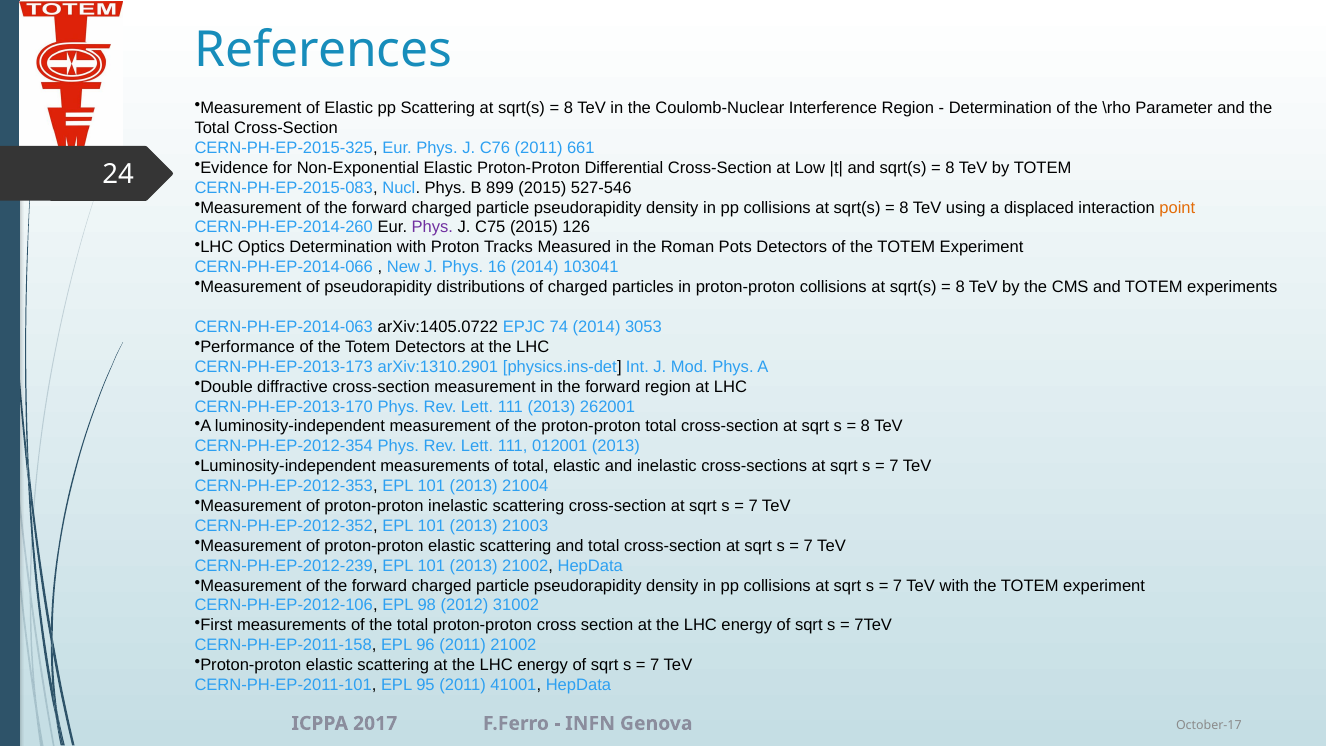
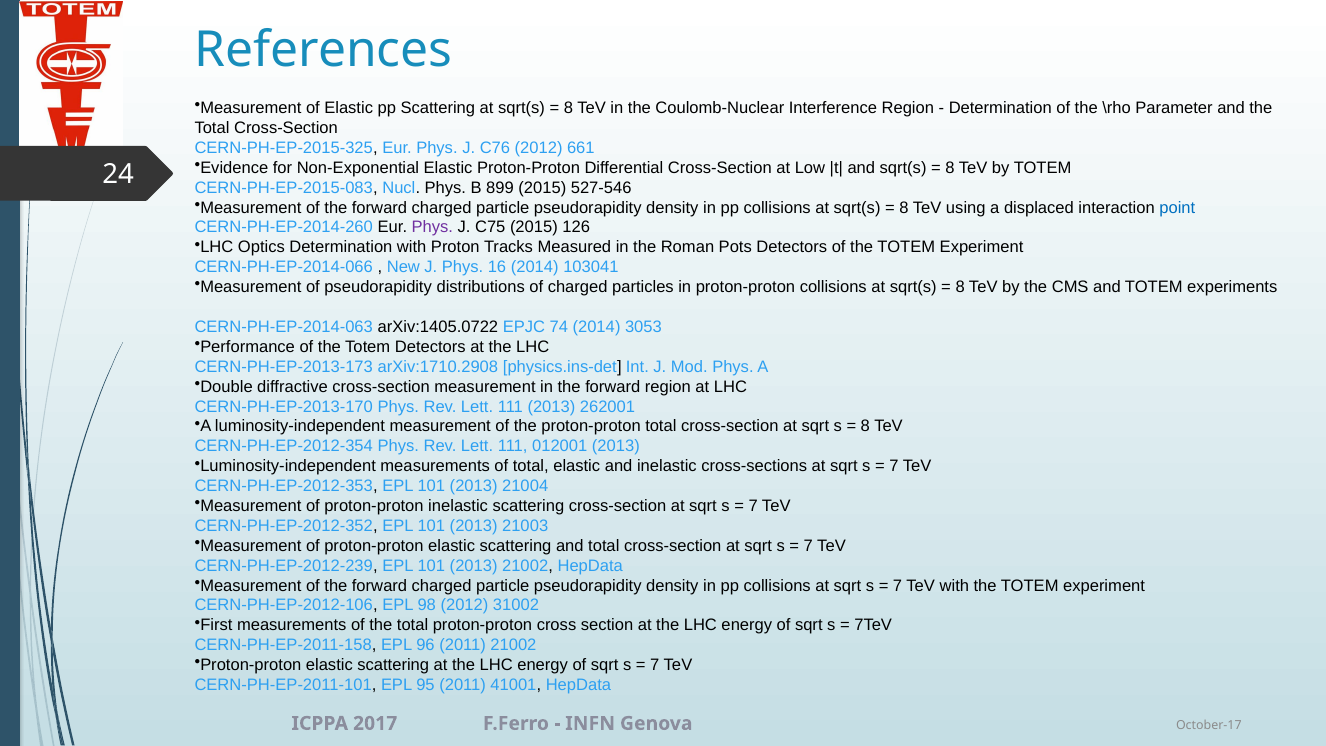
C76 2011: 2011 -> 2012 (539, 148)
point colour: orange -> blue (1177, 208)
arXiv:1310.2901: arXiv:1310.2901 -> arXiv:1710.2908 (438, 367)
